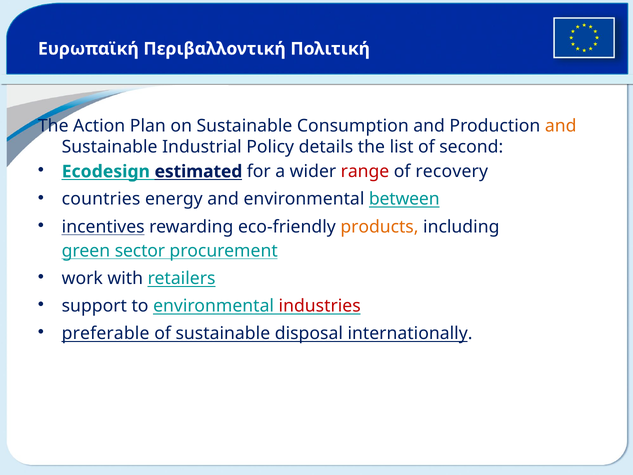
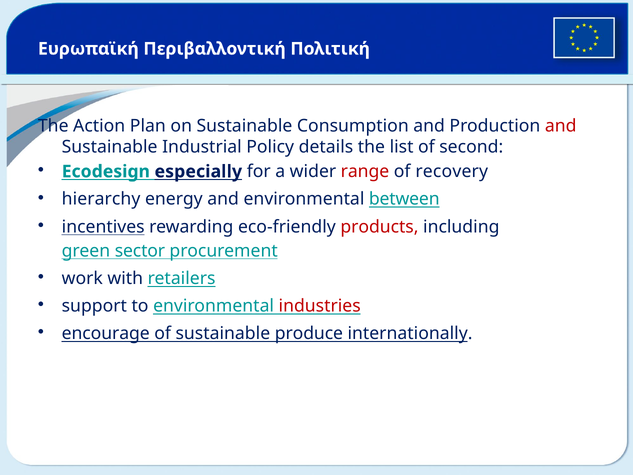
and colour: orange -> red (561, 126)
estimated: estimated -> especially (198, 171)
countries: countries -> hierarchy (101, 199)
products colour: orange -> red (379, 227)
preferable: preferable -> encourage (106, 333)
disposal: disposal -> produce (309, 333)
